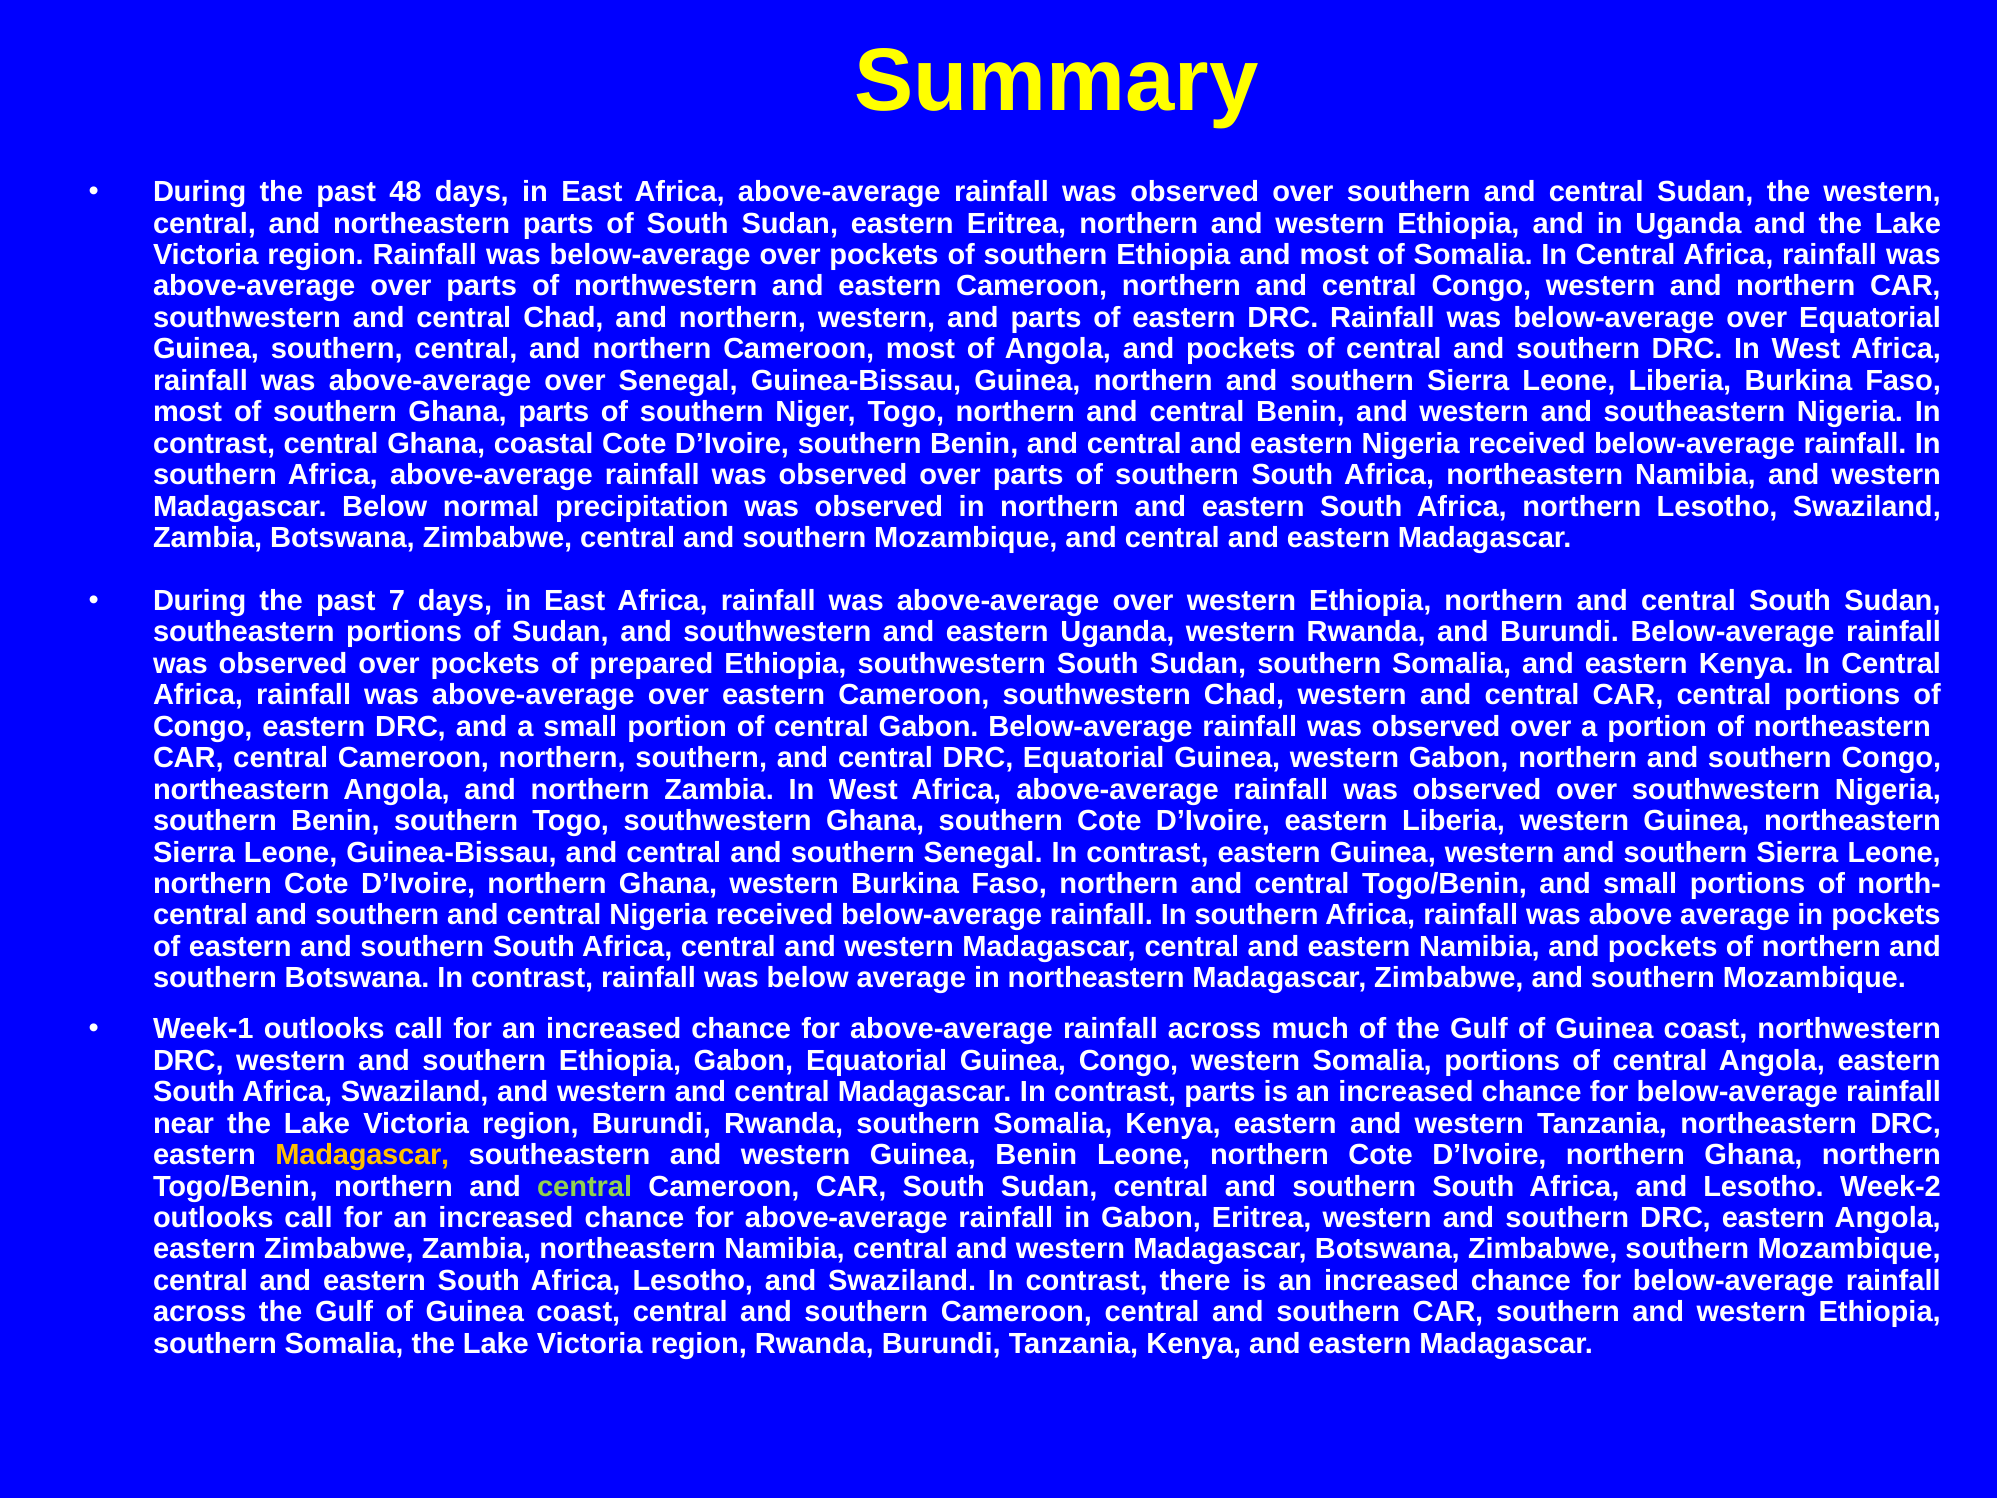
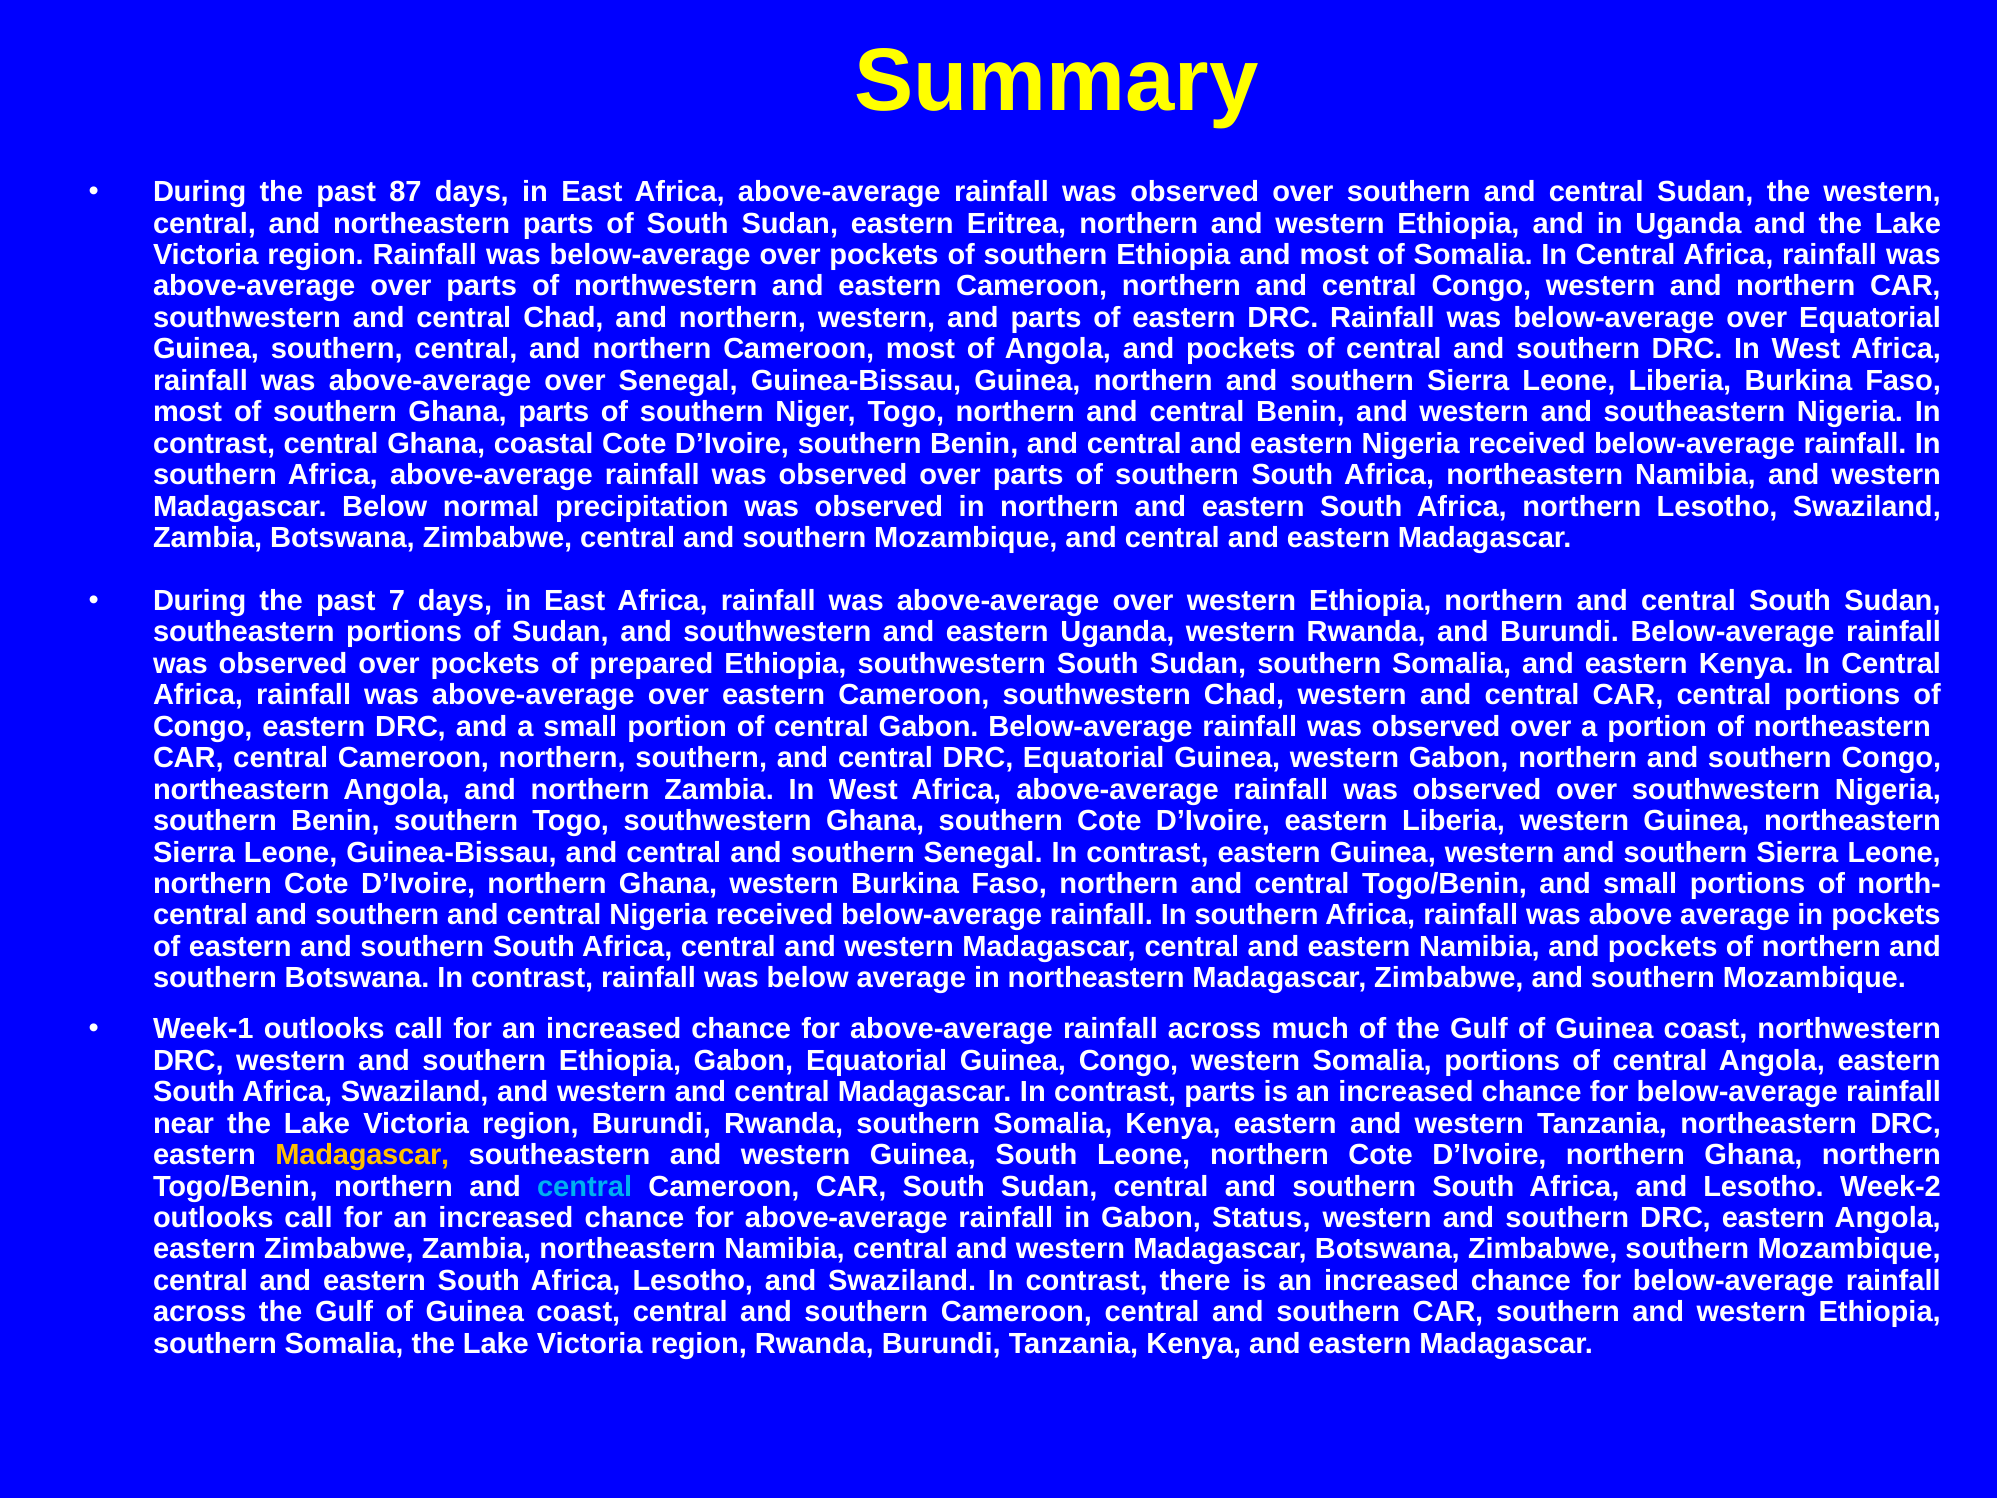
48: 48 -> 87 (405, 192)
Guinea Benin: Benin -> South (1036, 1155)
central colour: light green -> light blue (585, 1186)
Gabon Eritrea: Eritrea -> Status (1261, 1218)
